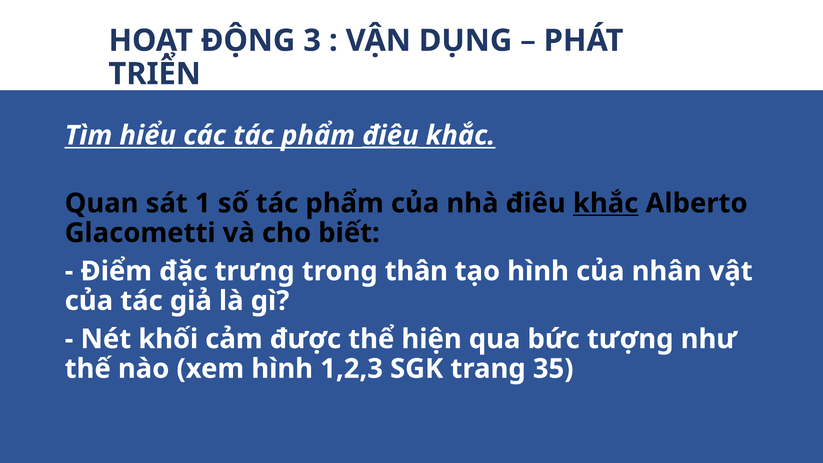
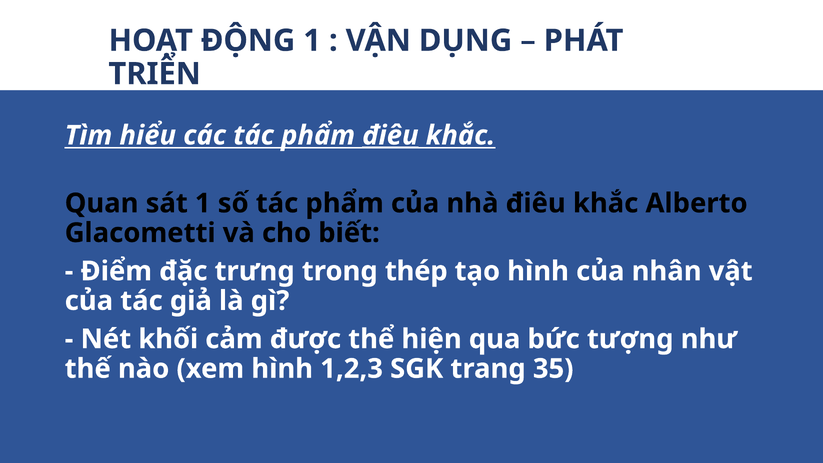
ĐỘNG 3: 3 -> 1 (312, 41)
khắc underline: present -> none (606, 203)
thân: thân -> thép (416, 271)
